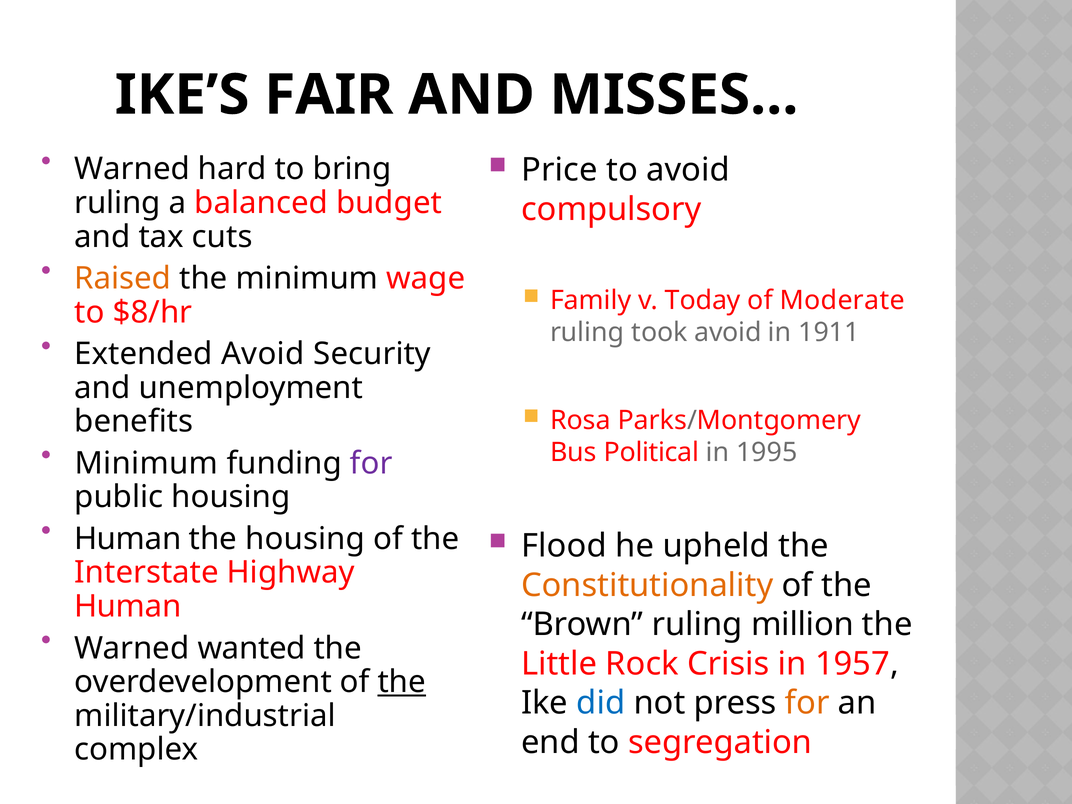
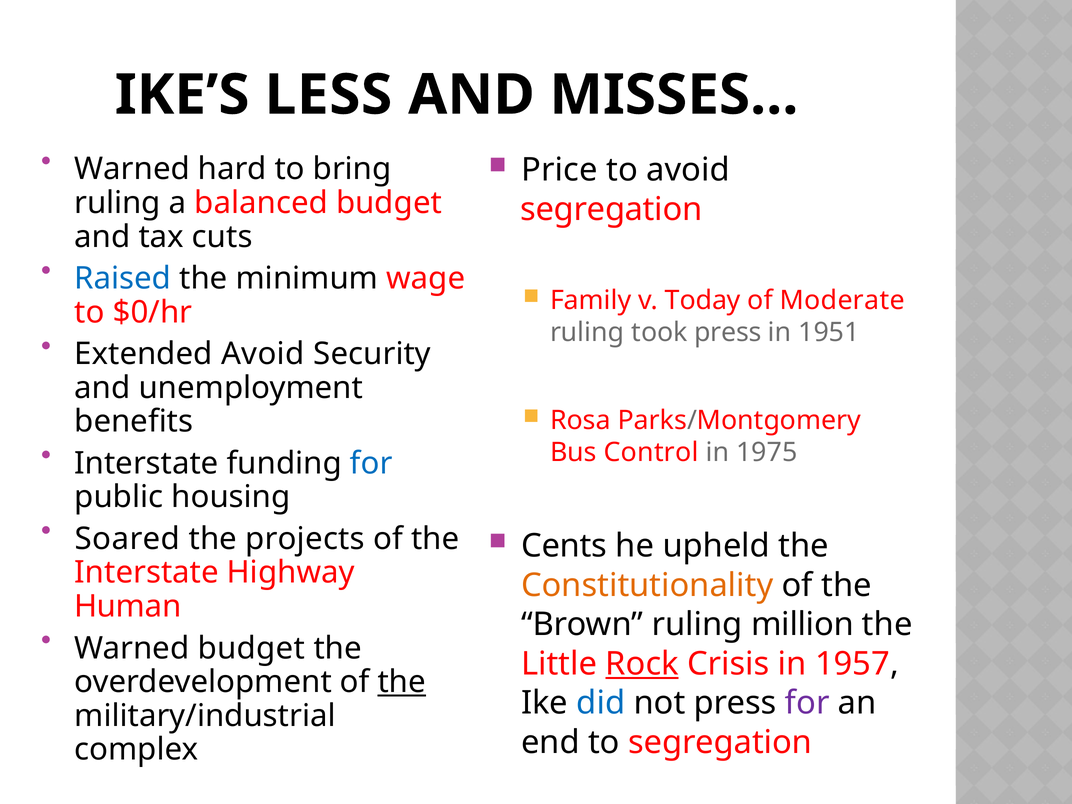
FAIR: FAIR -> LESS (328, 95)
compulsory: compulsory -> segregation (611, 209)
Raised colour: orange -> blue (123, 278)
$8/hr: $8/hr -> $0/hr (152, 312)
took avoid: avoid -> press (728, 333)
1911: 1911 -> 1951 (829, 333)
Political: Political -> Control (651, 453)
1995: 1995 -> 1975 (767, 453)
Minimum: Minimum -> Interstate (146, 463)
for colour: purple -> blue (371, 463)
Human: Human -> Soared (127, 539)
the housing: housing -> projects (305, 539)
Flood: Flood -> Cents (564, 546)
Warned wanted: wanted -> budget (251, 648)
Rock underline: none -> present (642, 664)
for colour: orange -> purple (807, 703)
